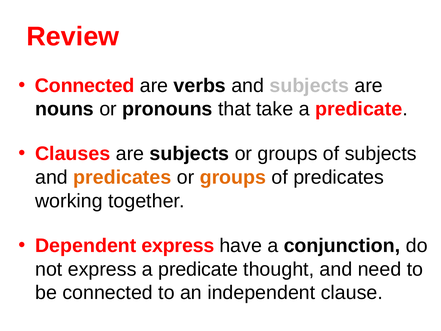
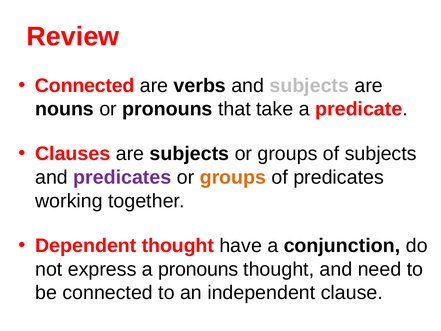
predicates colour: orange -> purple (122, 177)
Dependent express: express -> thought (178, 245)
express a predicate: predicate -> pronouns (198, 269)
